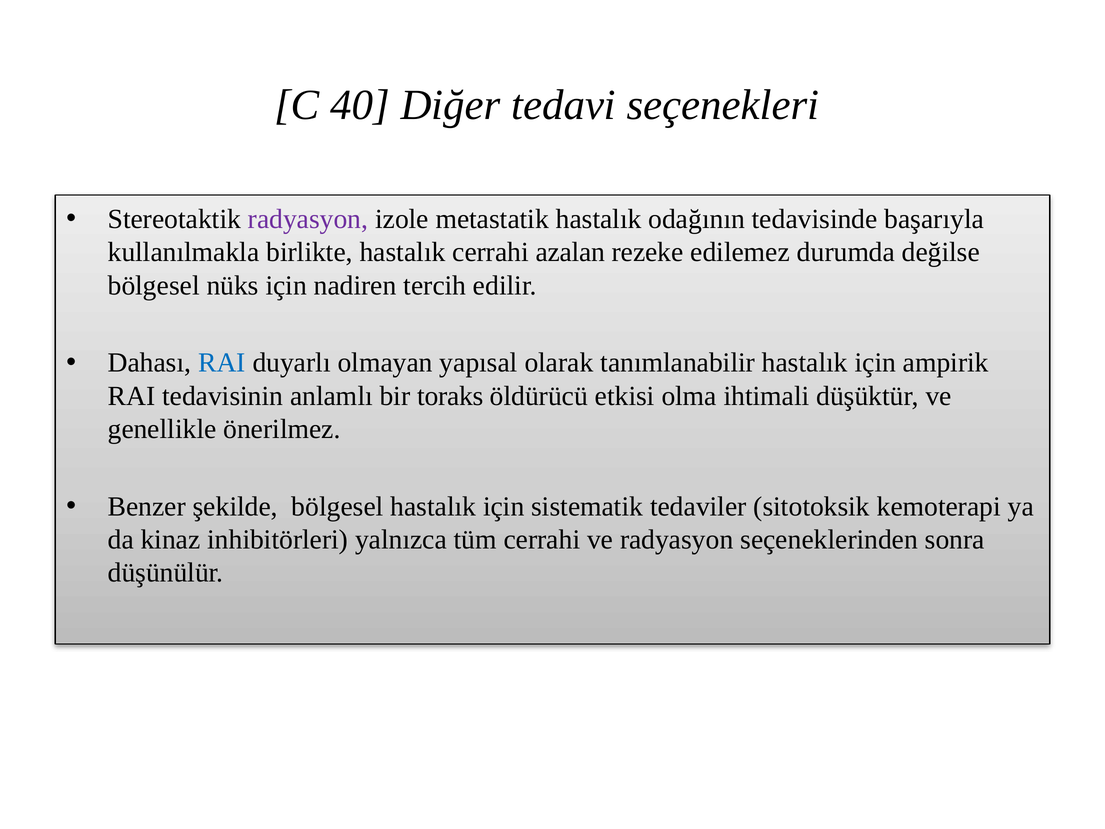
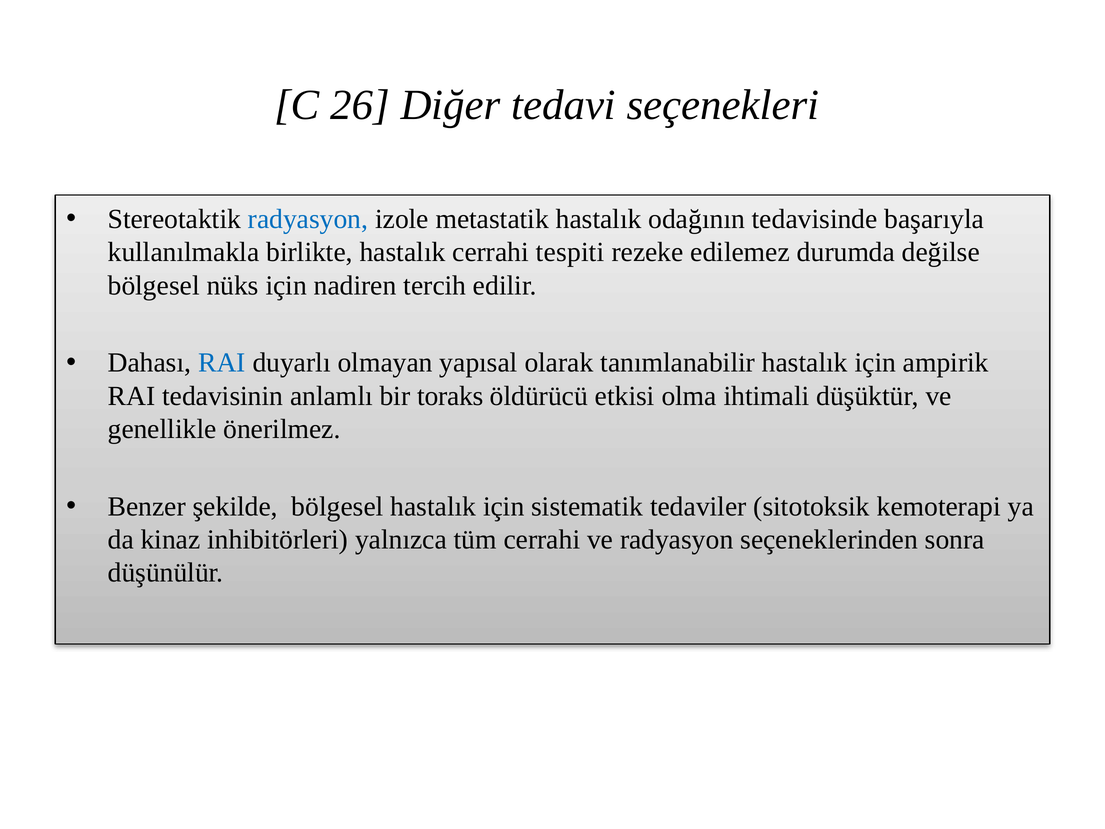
40: 40 -> 26 (360, 105)
radyasyon colour: purple -> blue (308, 219)
azalan: azalan -> tespiti (570, 252)
